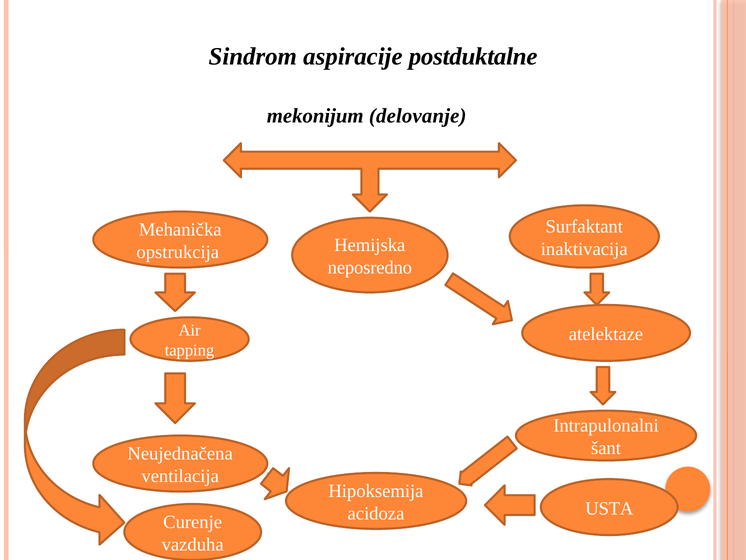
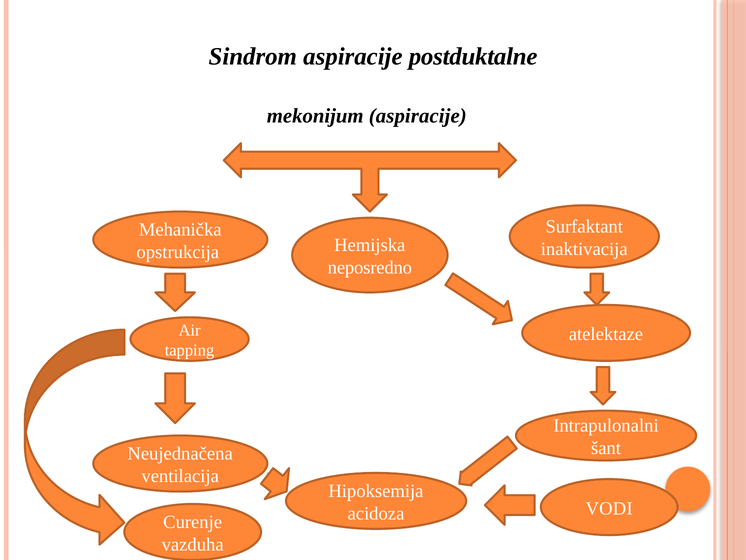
mekonijum delovanje: delovanje -> aspiracije (418, 116)
USTA: USTA -> VODI (609, 508)
